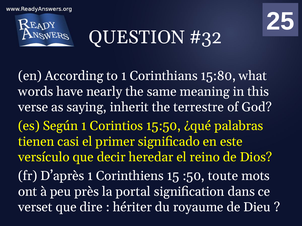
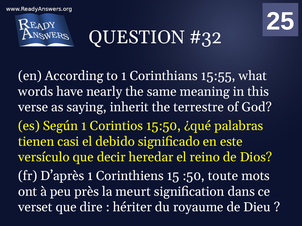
15:80: 15:80 -> 15:55 (218, 76)
primer: primer -> debido (115, 142)
portal: portal -> meurt (133, 192)
